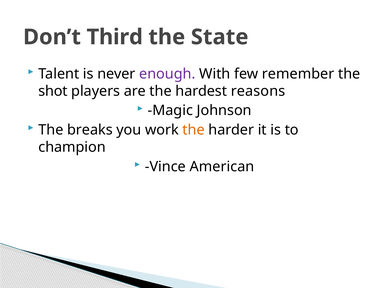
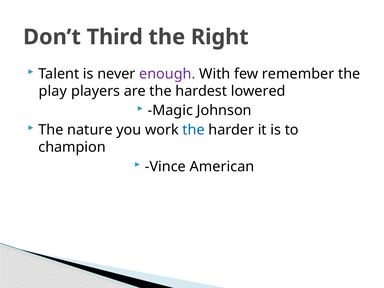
State: State -> Right (220, 37)
shot: shot -> play (53, 91)
reasons: reasons -> lowered (258, 91)
breaks: breaks -> nature (90, 130)
the colour: orange -> blue (194, 130)
